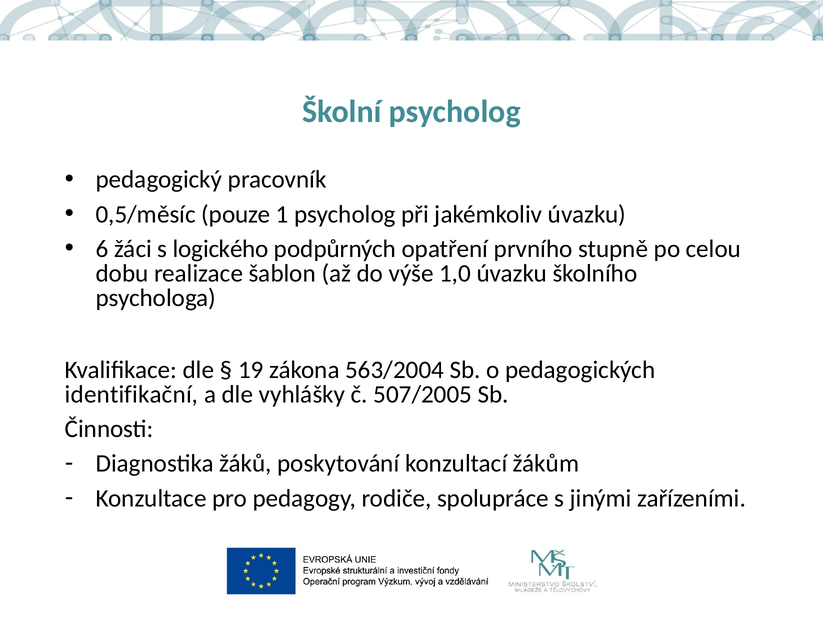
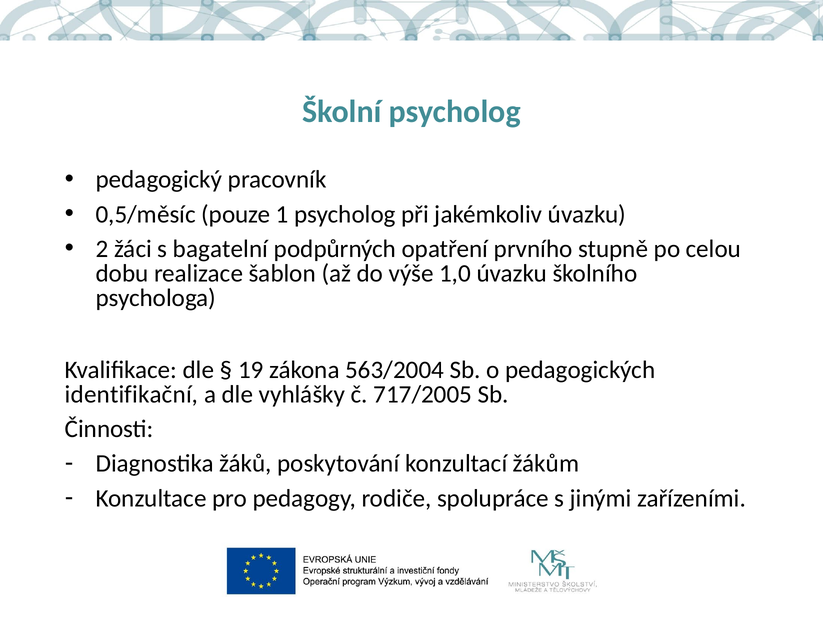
6: 6 -> 2 (102, 249)
logického: logického -> bagatelní (221, 249)
507/2005: 507/2005 -> 717/2005 (423, 394)
